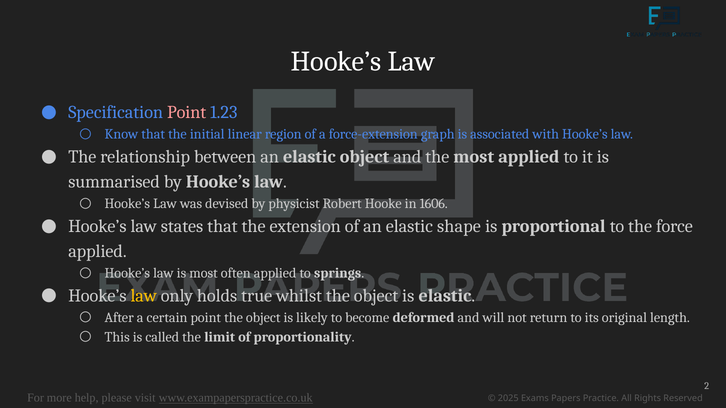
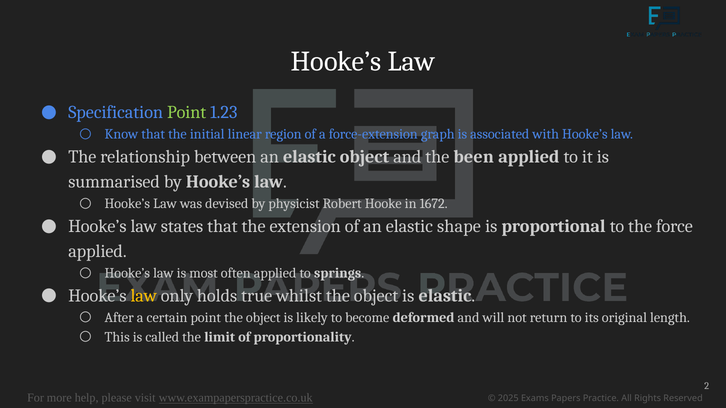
Point colour: pink -> light green (187, 113)
the most: most -> been (474, 157)
1606: 1606 -> 1672 (434, 204)
